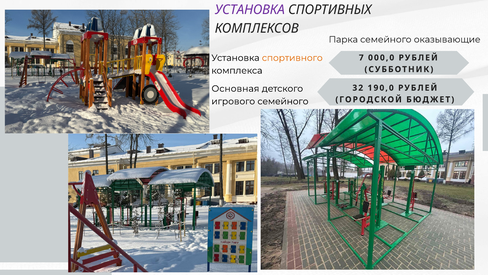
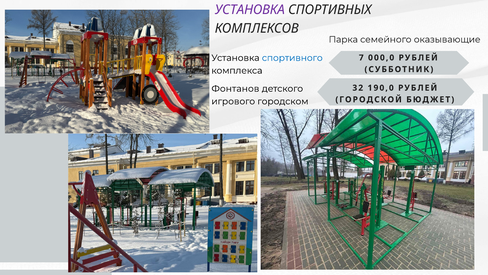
спортивного colour: orange -> blue (292, 58)
Основная: Основная -> Фонтанов (235, 89)
игрового семейного: семейного -> городском (283, 101)
